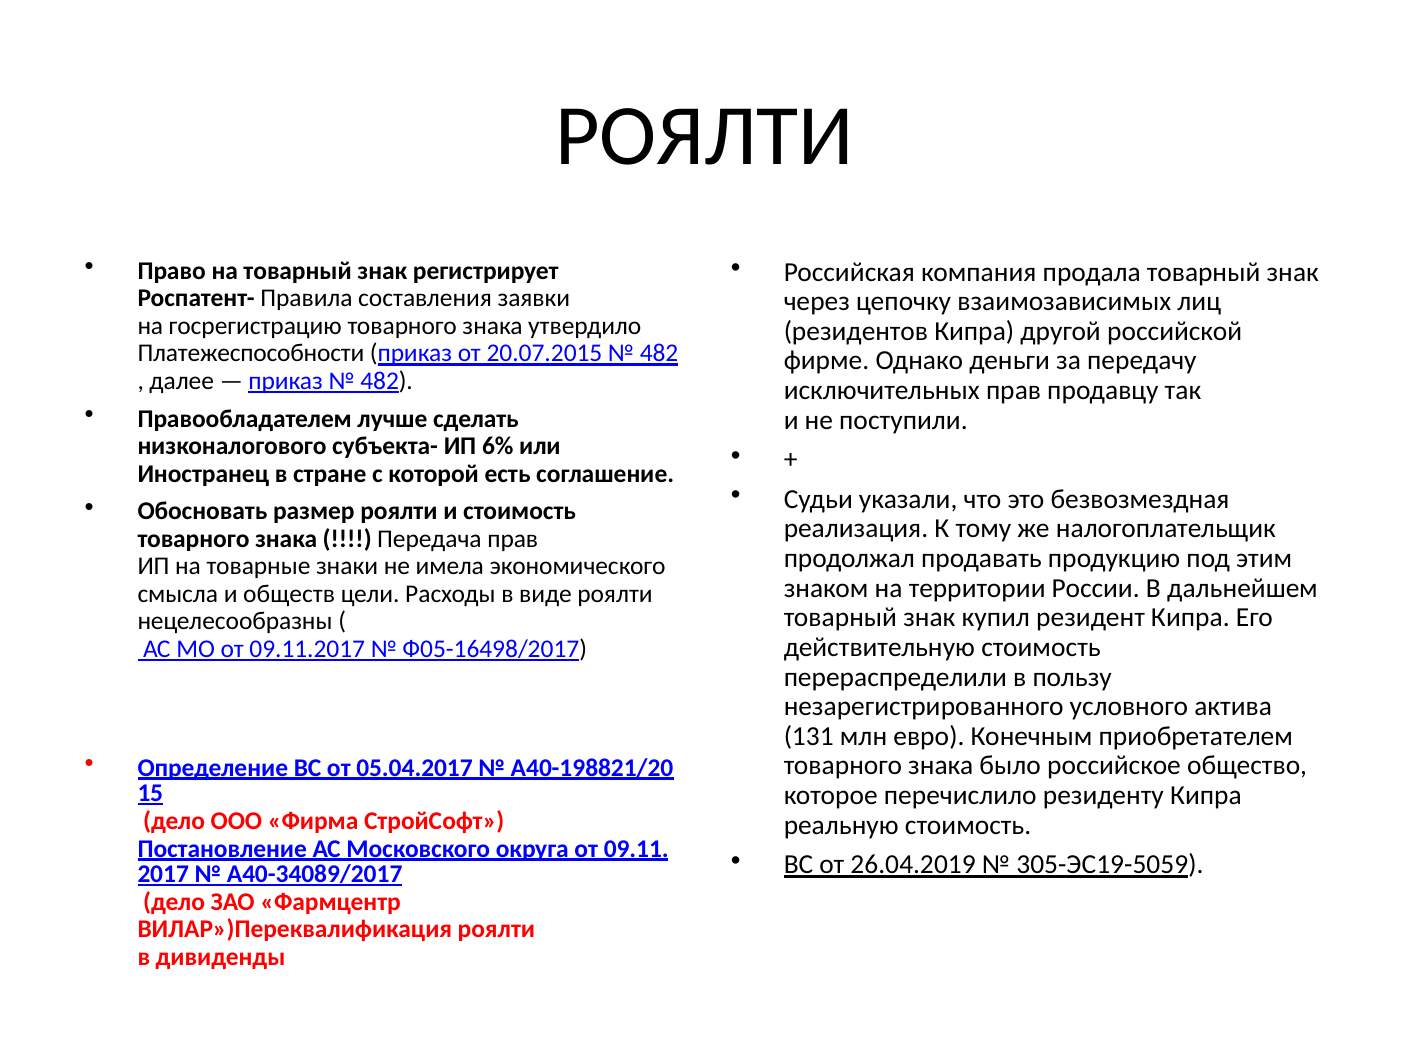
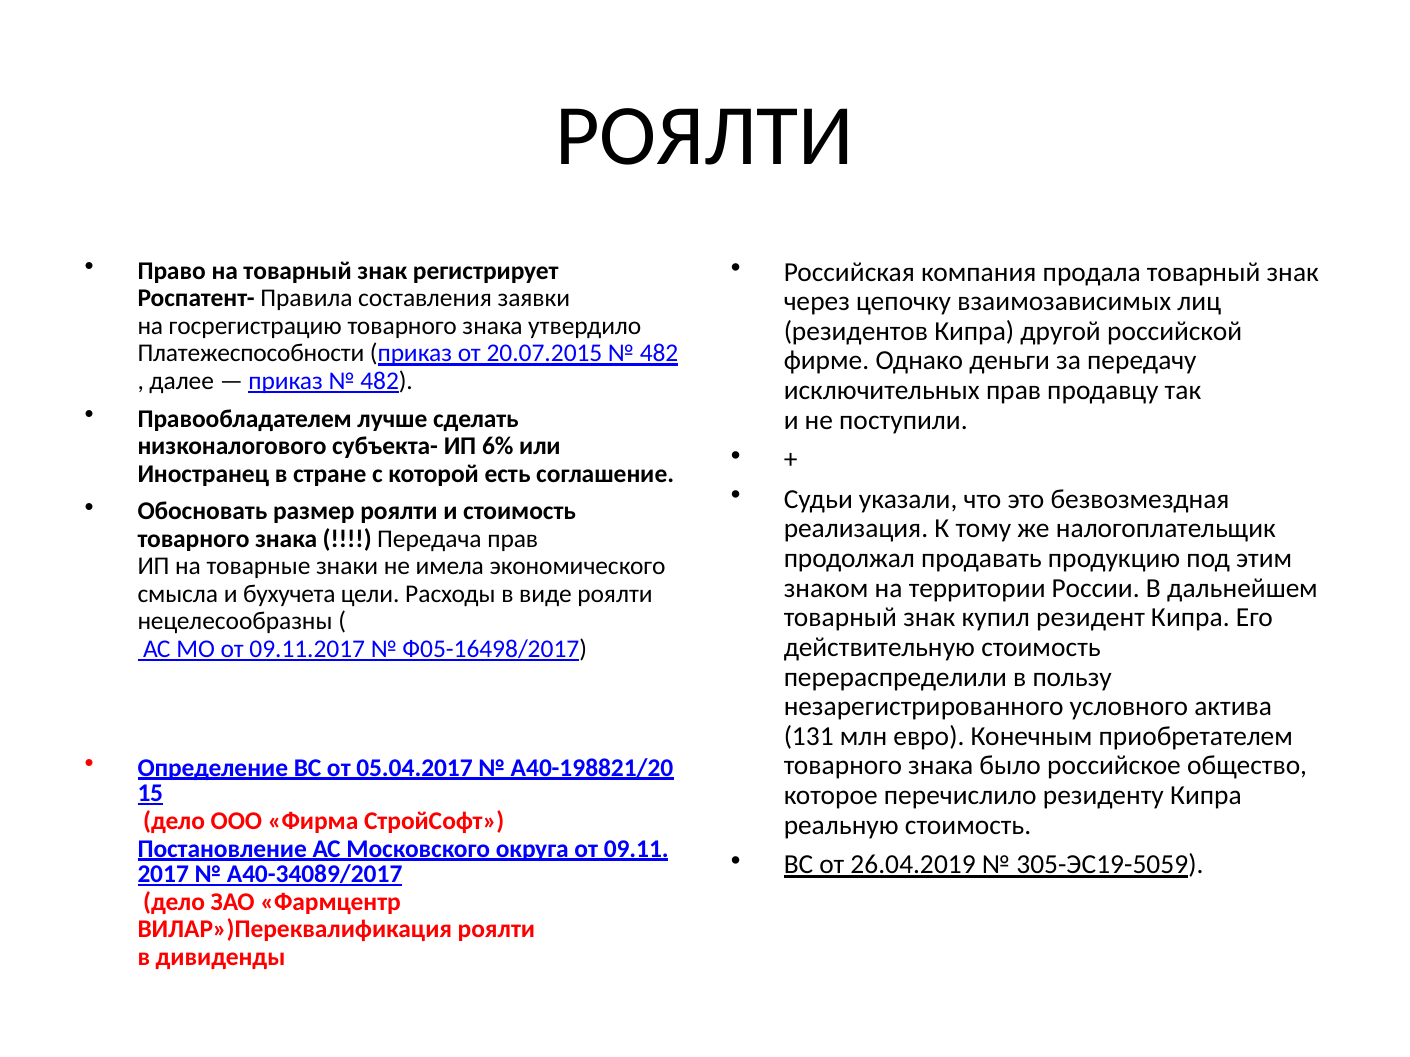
обществ: обществ -> бухучета (289, 594)
